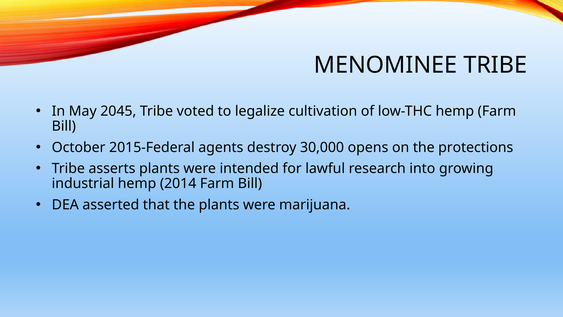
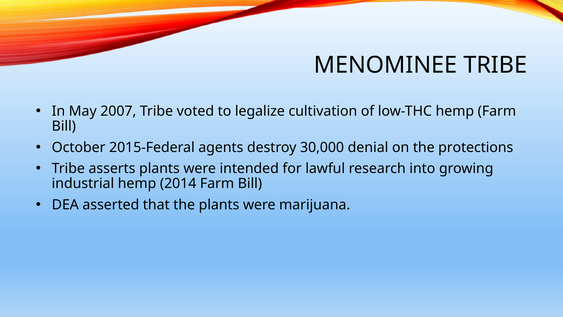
2045: 2045 -> 2007 (118, 111)
opens: opens -> denial (368, 147)
